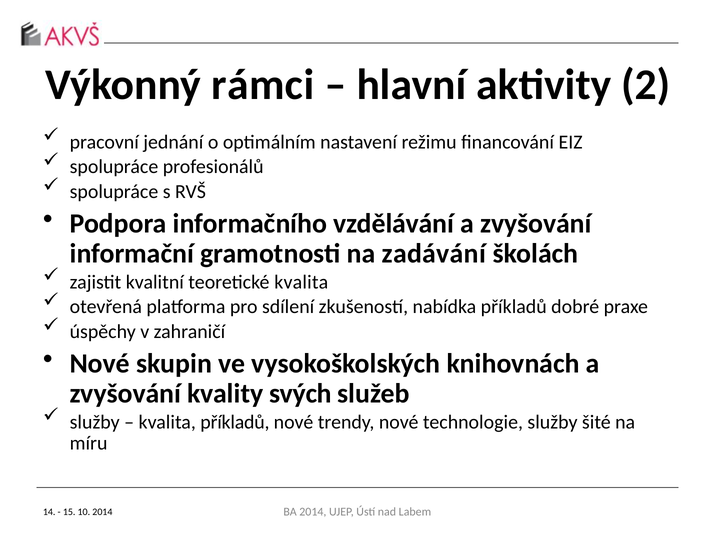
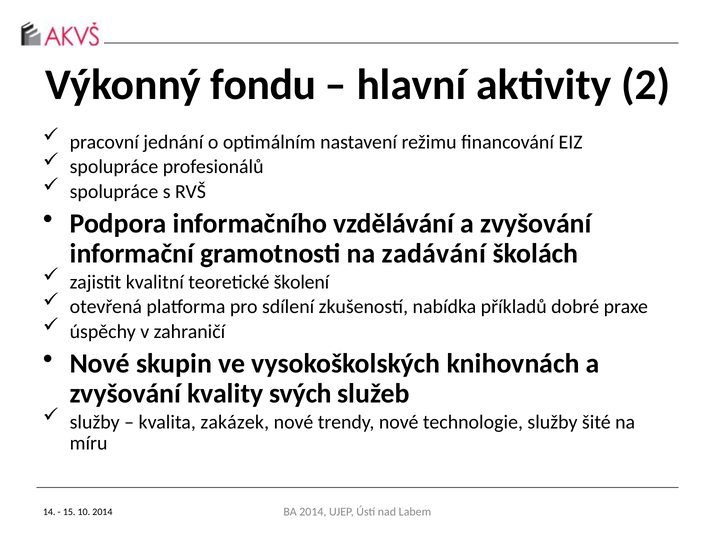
rámci: rámci -> fondu (263, 85)
teoretické kvalita: kvalita -> školení (301, 282)
kvalita příkladů: příkladů -> zakázek (235, 422)
